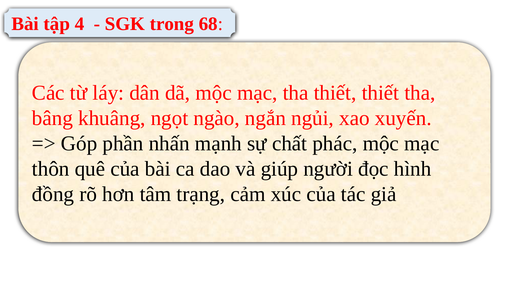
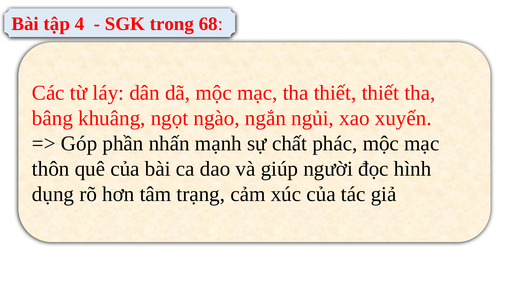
đồng: đồng -> dụng (53, 194)
